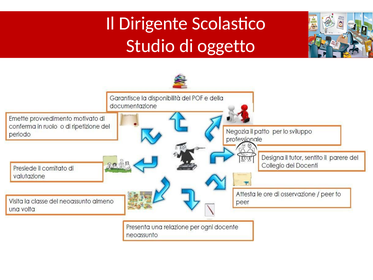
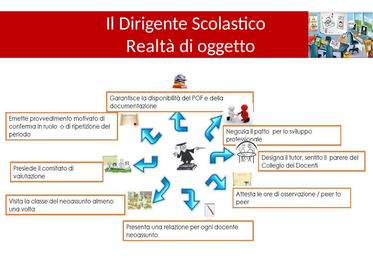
Studio: Studio -> Realtà (151, 46)
